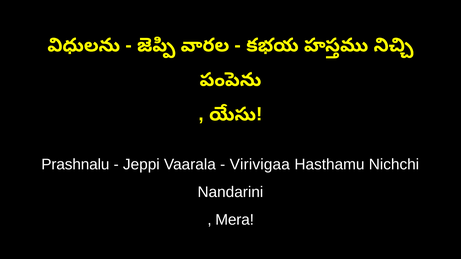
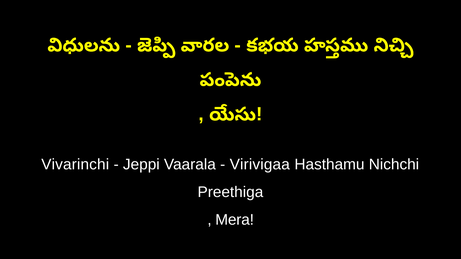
Prashnalu: Prashnalu -> Vivarinchi (75, 165)
Nandarini: Nandarini -> Preethiga (230, 192)
